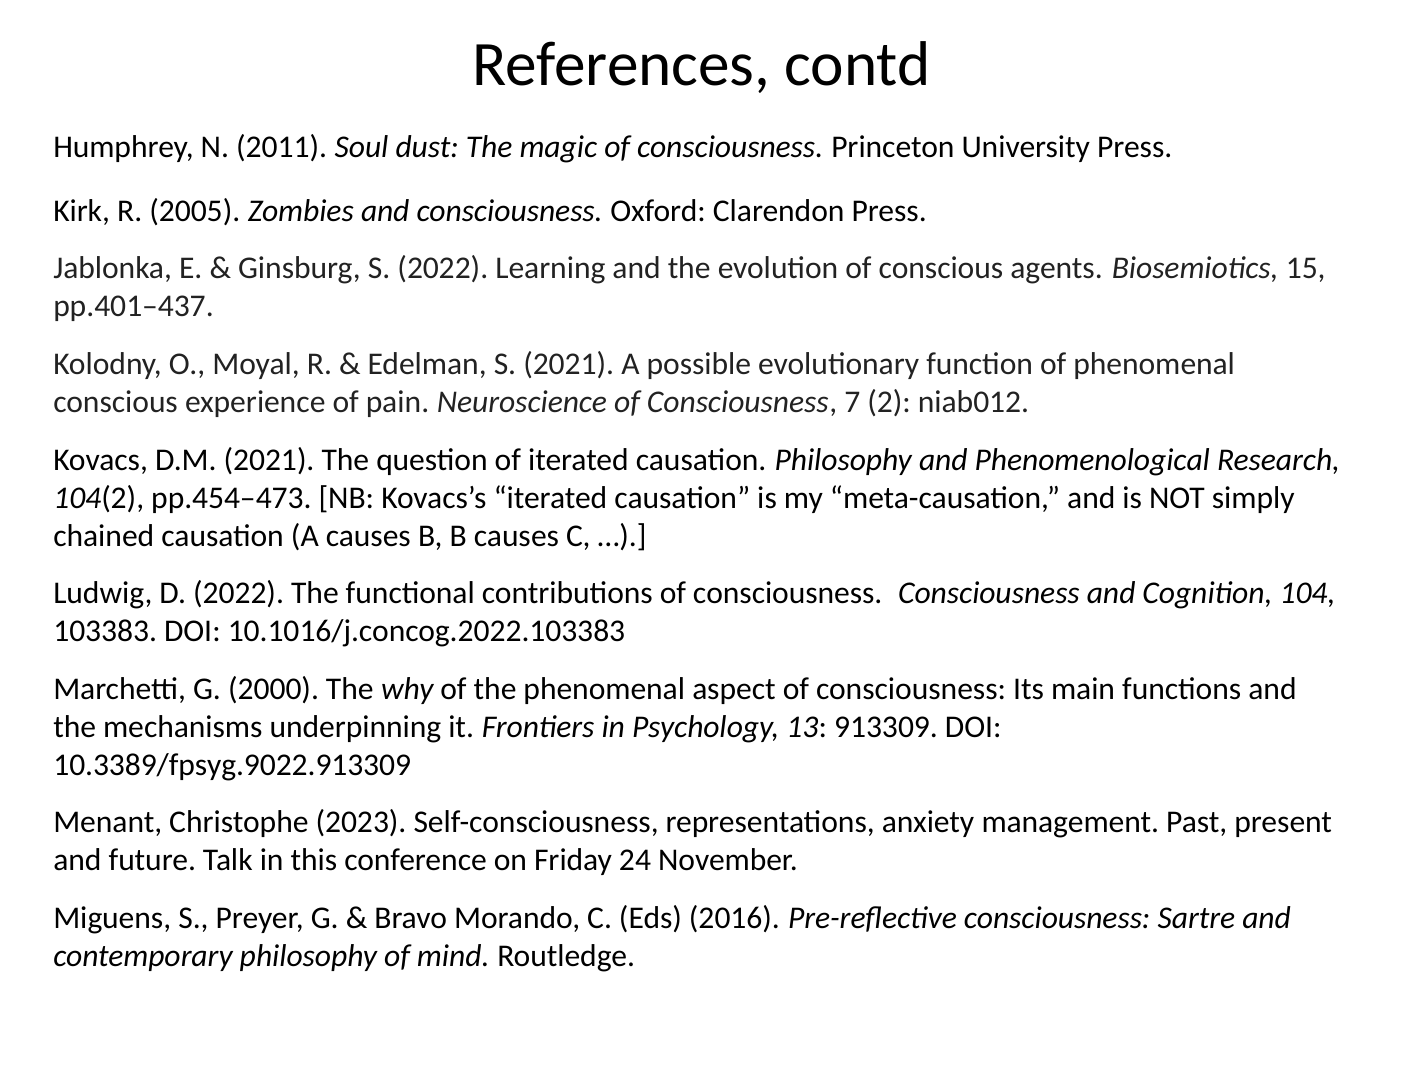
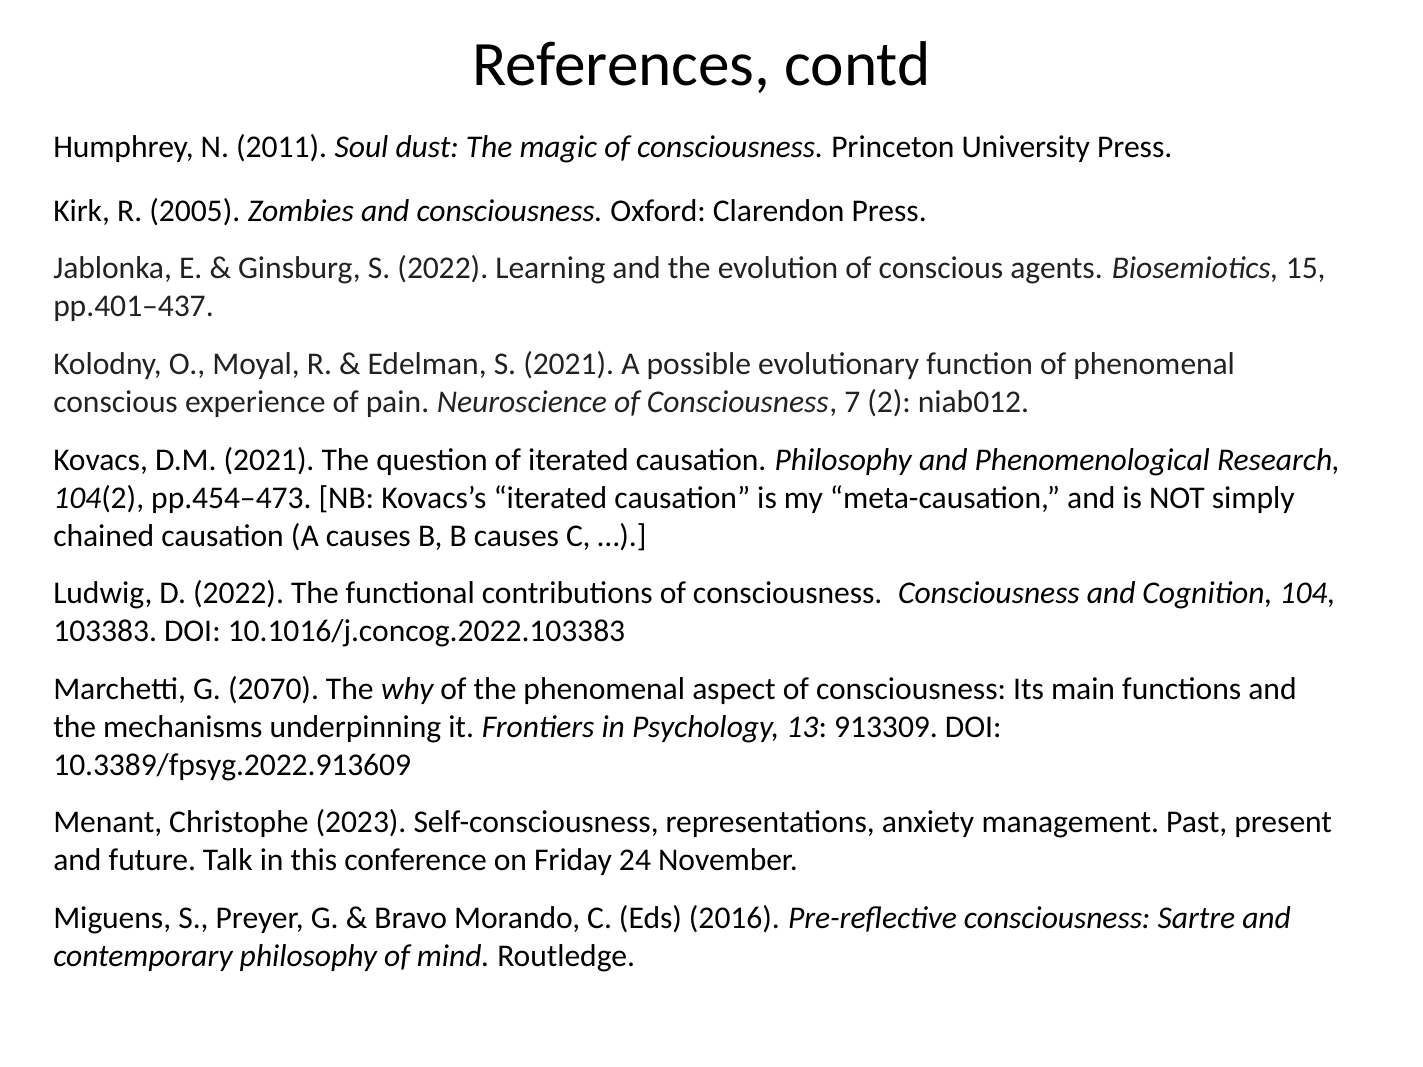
2000: 2000 -> 2070 (274, 689)
10.3389/fpsyg.9022.913309: 10.3389/fpsyg.9022.913309 -> 10.3389/fpsyg.2022.913609 (232, 765)
